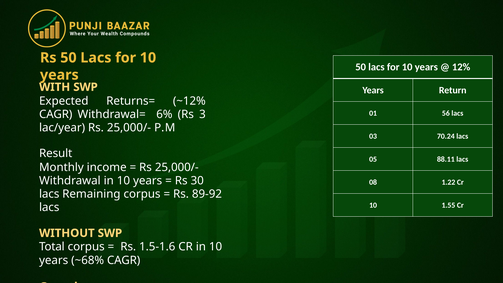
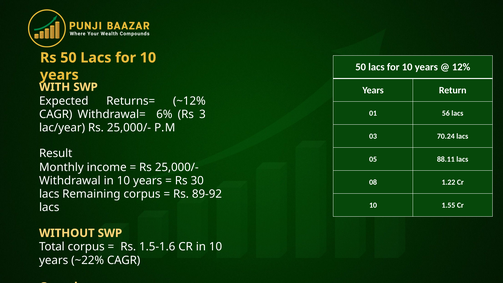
~68%: ~68% -> ~22% (88, 260)
